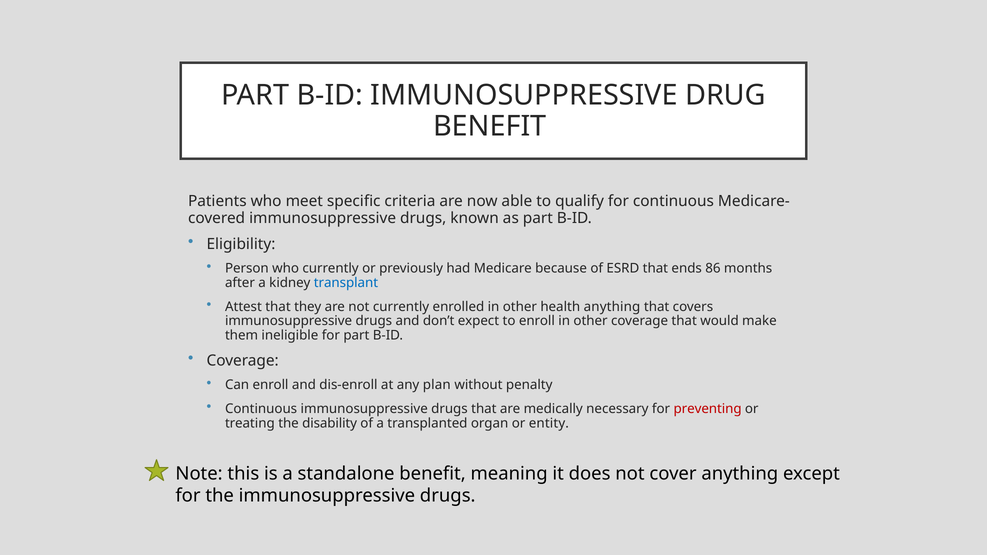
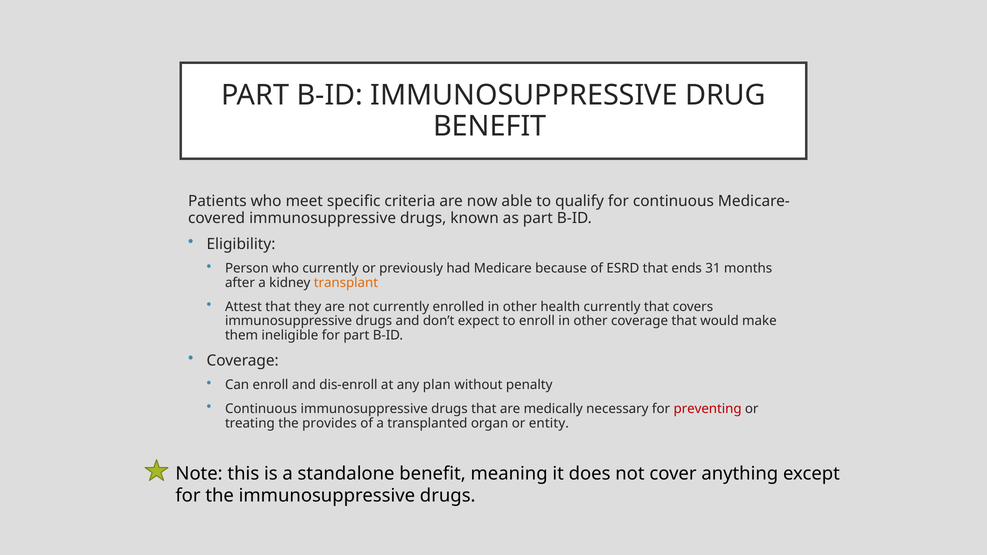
86: 86 -> 31 (713, 269)
transplant colour: blue -> orange (346, 283)
health anything: anything -> currently (612, 307)
disability: disability -> provides (330, 423)
